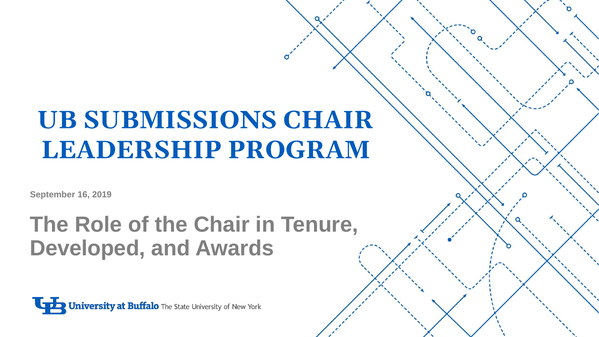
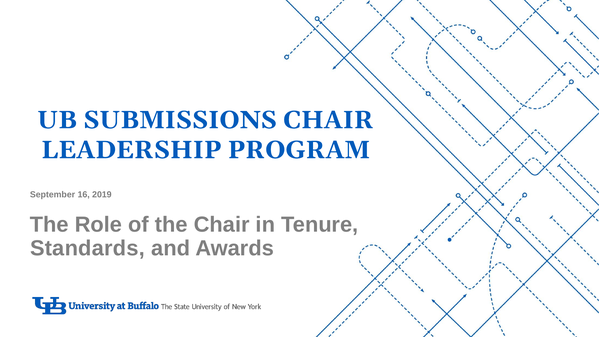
Developed: Developed -> Standards (87, 248)
